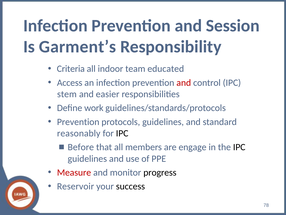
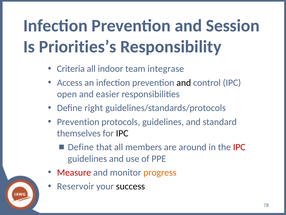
Garment’s: Garment’s -> Priorities’s (78, 47)
educated: educated -> integrase (166, 69)
and colour: red -> black (184, 83)
stem: stem -> open (67, 94)
work: work -> right (94, 108)
reasonably: reasonably -> themselves (79, 133)
Before: Before -> Define (81, 147)
engage: engage -> around (193, 147)
IPC colour: black -> red (239, 147)
progress colour: black -> orange (160, 172)
